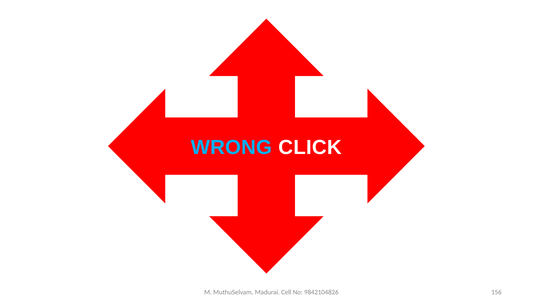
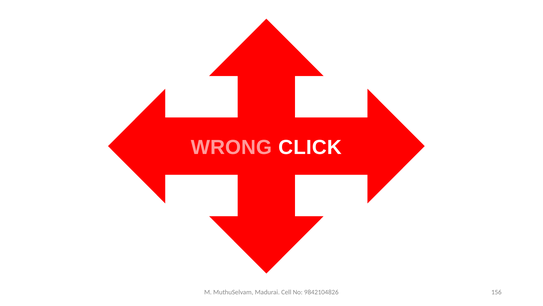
WRONG colour: light blue -> pink (231, 147)
